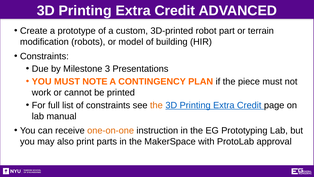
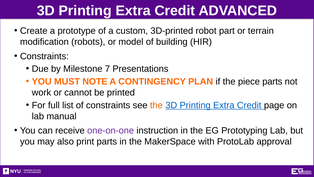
3: 3 -> 7 (107, 69)
piece must: must -> parts (272, 81)
one-on-one colour: orange -> purple (111, 130)
